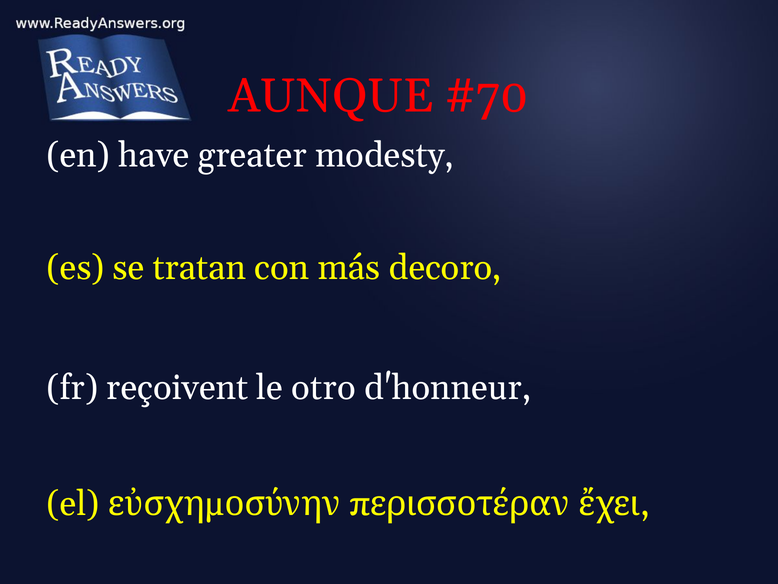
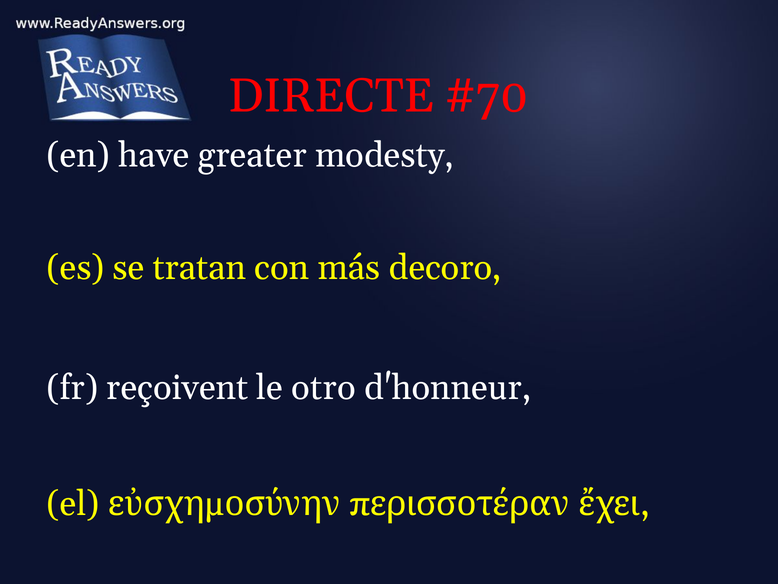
AUNQUE: AUNQUE -> DIRECTE (331, 96)
